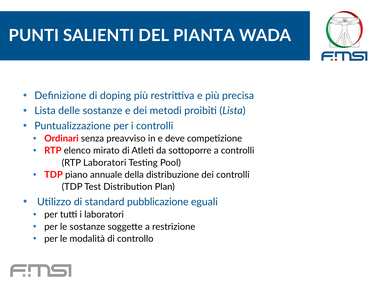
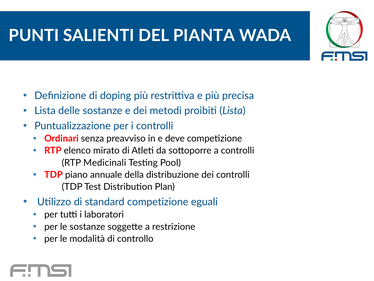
RTP Laboratori: Laboratori -> Medicinali (105, 162)
standard pubblicazione: pubblicazione -> competizione (158, 202)
